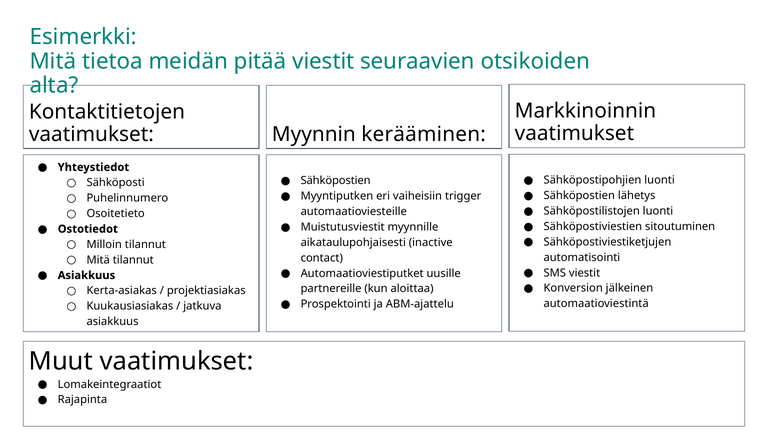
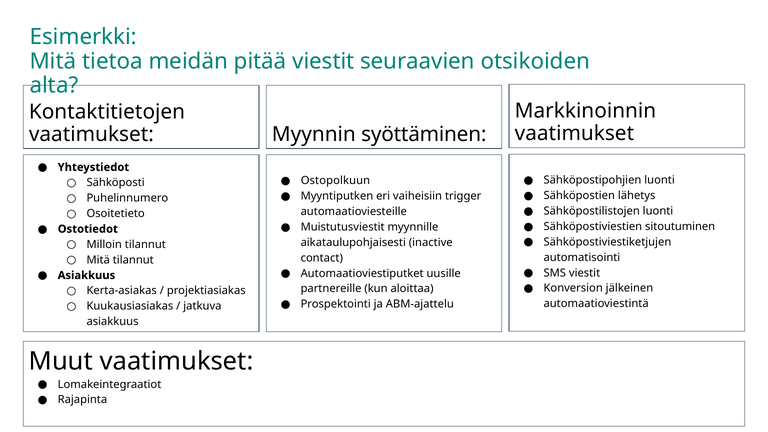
kerääminen: kerääminen -> syöttäminen (424, 134)
Sähköpostien: Sähköpostien -> Ostopolkuun (335, 181)
